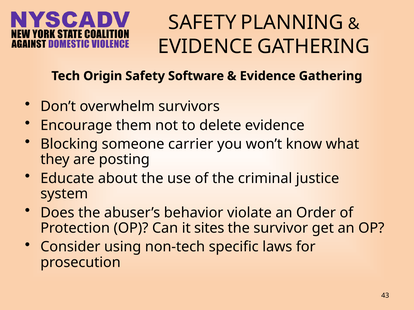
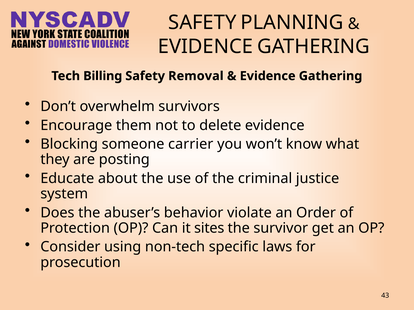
Origin: Origin -> Billing (103, 76)
Software: Software -> Removal (196, 76)
